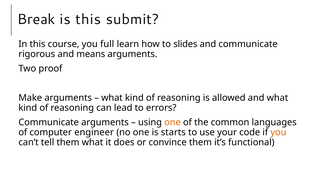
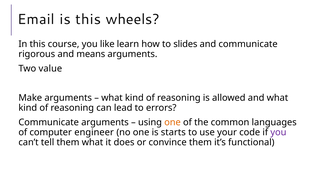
Break: Break -> Email (36, 19)
submit: submit -> wheels (133, 19)
full: full -> like (107, 44)
proof: proof -> value (50, 69)
you colour: orange -> purple (278, 132)
